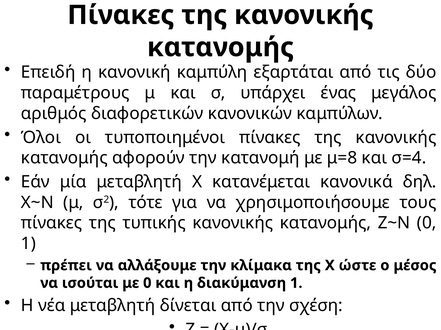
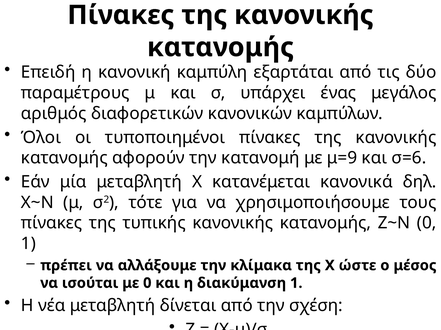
μ=8: μ=8 -> μ=9 (342, 158)
σ=4: σ=4 -> σ=6 (409, 158)
